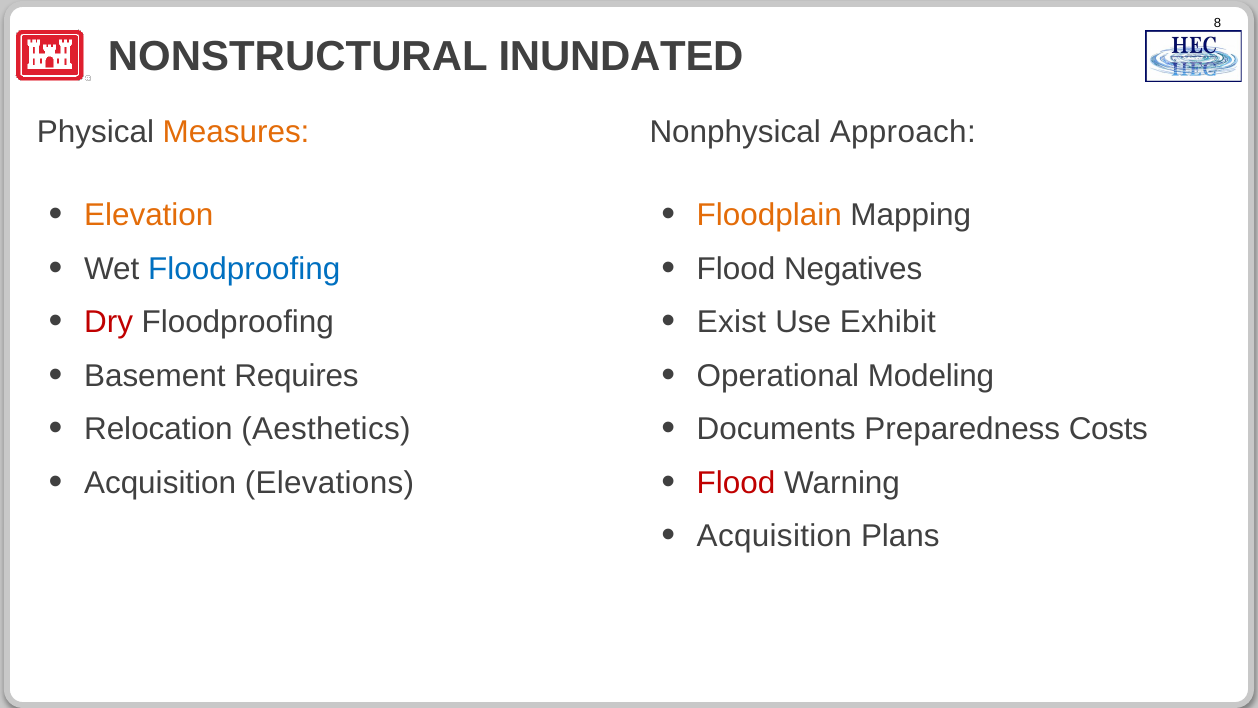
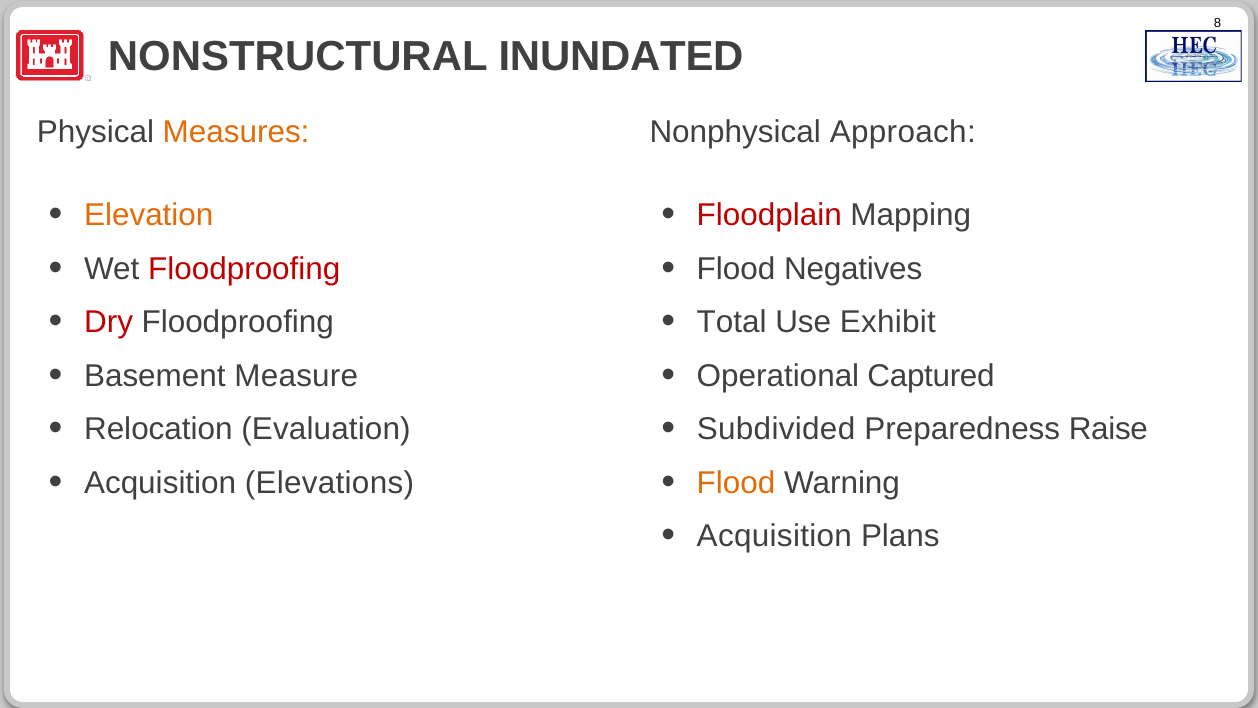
Floodplain colour: orange -> red (769, 215)
Floodproofing colour: blue -> red (244, 269)
Exist: Exist -> Total (732, 322)
Requires: Requires -> Measure (296, 376)
Modeling: Modeling -> Captured (931, 376)
Aesthetics: Aesthetics -> Evaluation (326, 429)
Documents: Documents -> Subdivided (776, 429)
Costs: Costs -> Raise (1108, 429)
Flood colour: red -> orange (736, 483)
